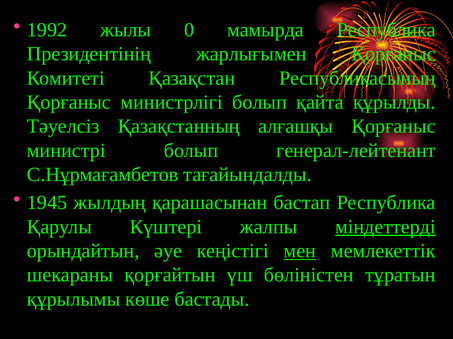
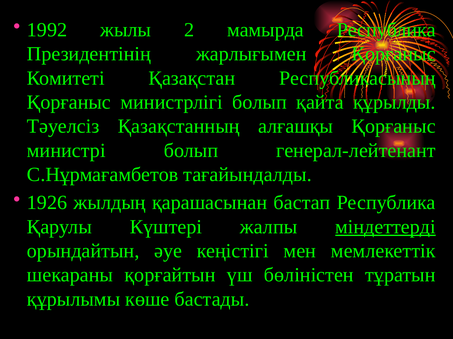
0: 0 -> 2 (189, 30)
1945: 1945 -> 1926 (47, 203)
мен underline: present -> none (300, 251)
